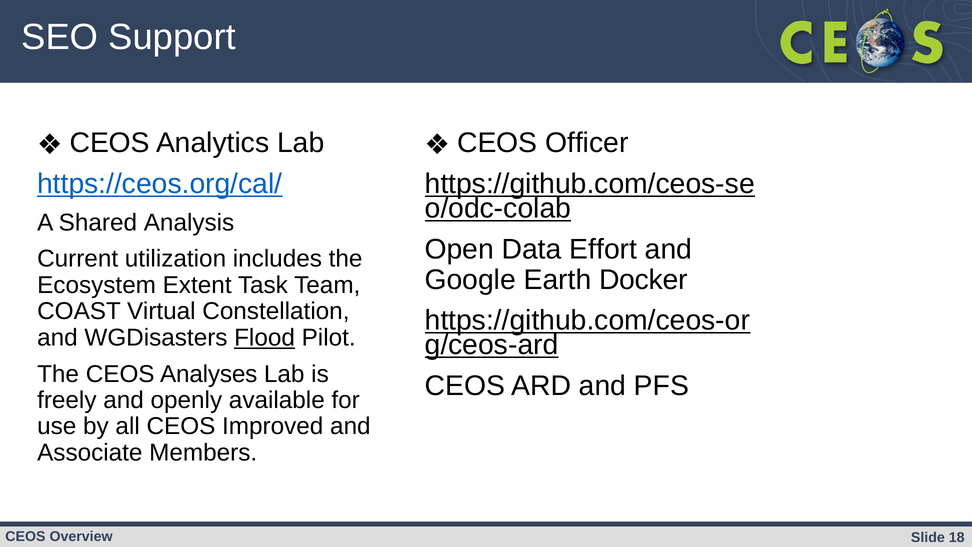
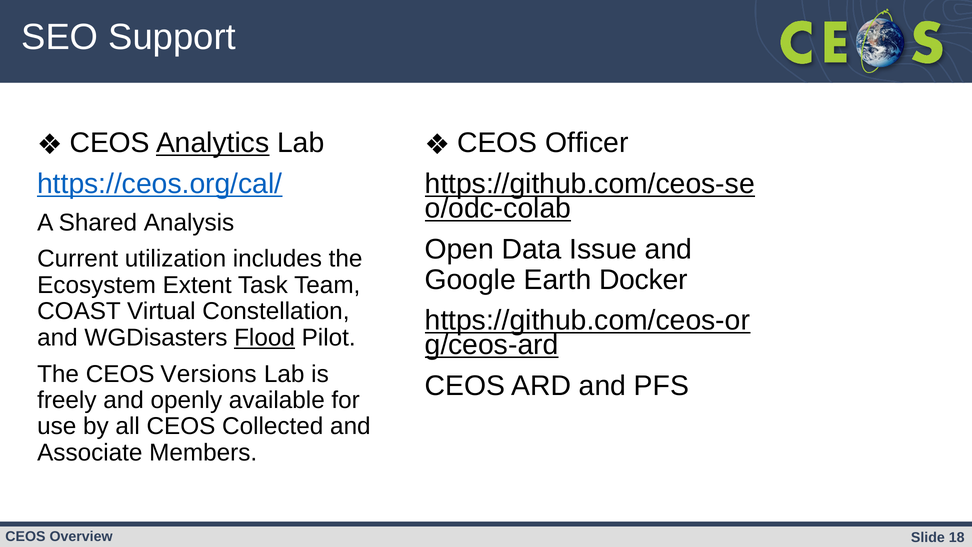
Analytics underline: none -> present (213, 143)
Effort: Effort -> Issue (603, 249)
Analyses: Analyses -> Versions (209, 374)
Improved: Improved -> Collected (273, 426)
